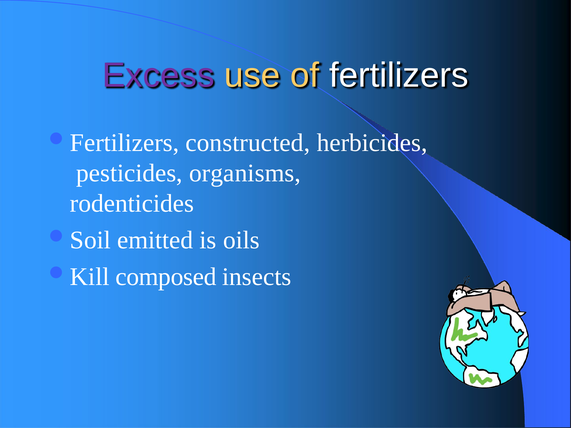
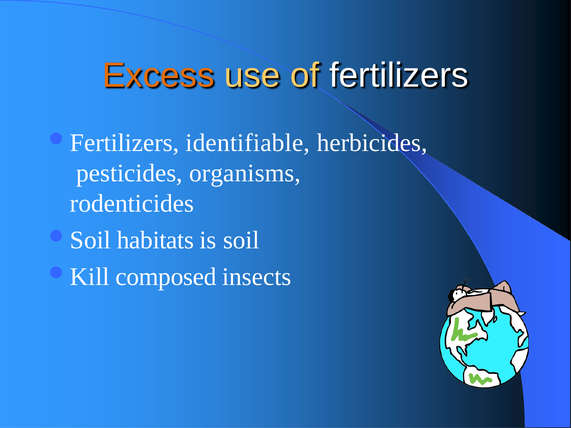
Excess colour: purple -> orange (158, 75)
constructed: constructed -> identifiable (248, 143)
emitted: emitted -> habitats (155, 240)
oils: oils -> soil (241, 240)
